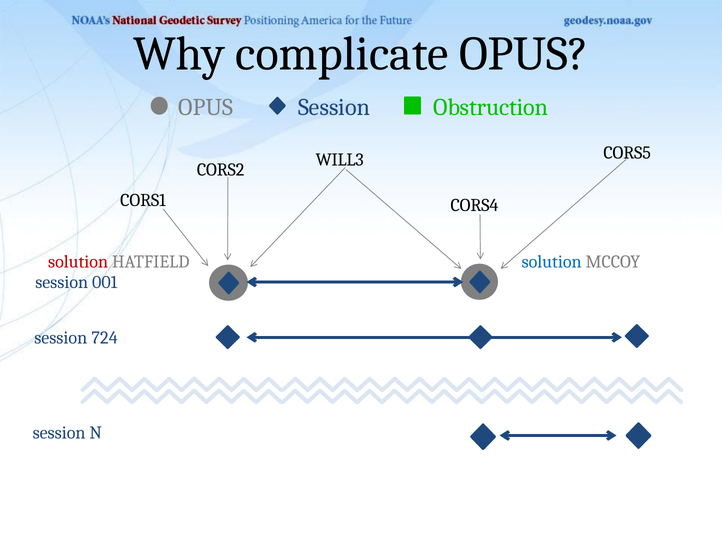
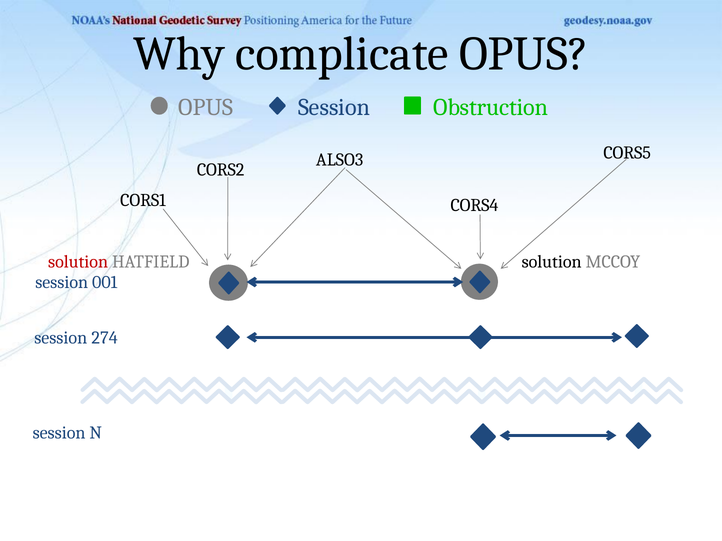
WILL3: WILL3 -> ALSO3 (340, 160)
solution colour: blue -> black (552, 262)
724: 724 -> 274 (105, 338)
